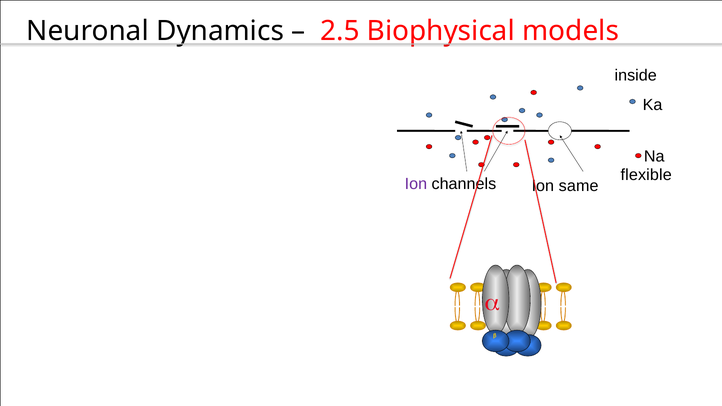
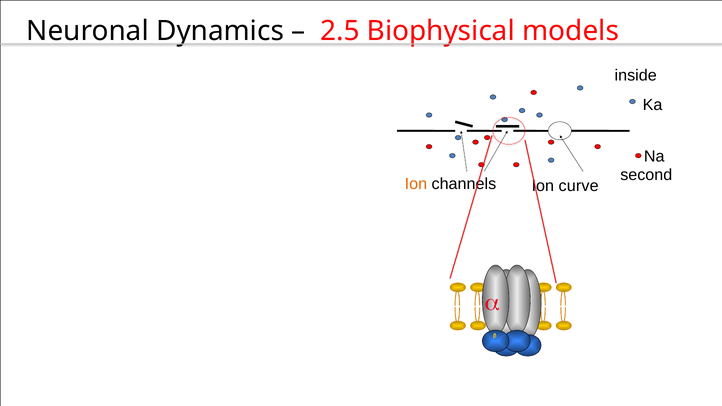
flexible: flexible -> second (646, 175)
Ion colour: purple -> orange (416, 184)
same: same -> curve (579, 186)
